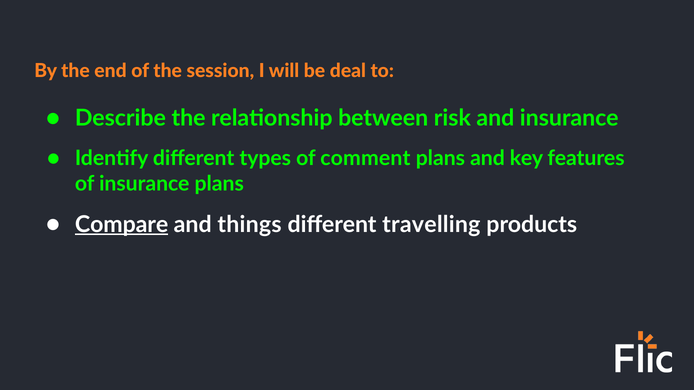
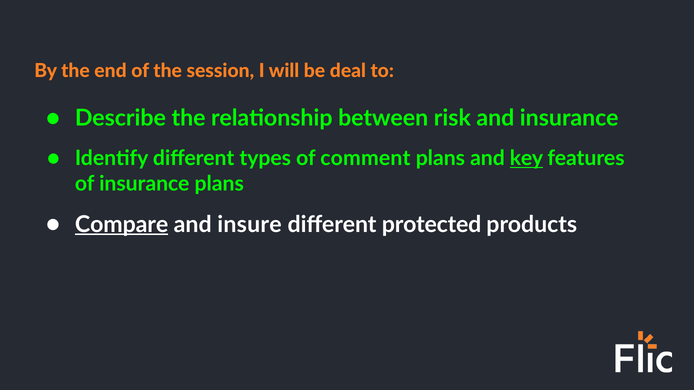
key underline: none -> present (526, 159)
things: things -> insure (249, 225)
travelling: travelling -> protected (432, 225)
